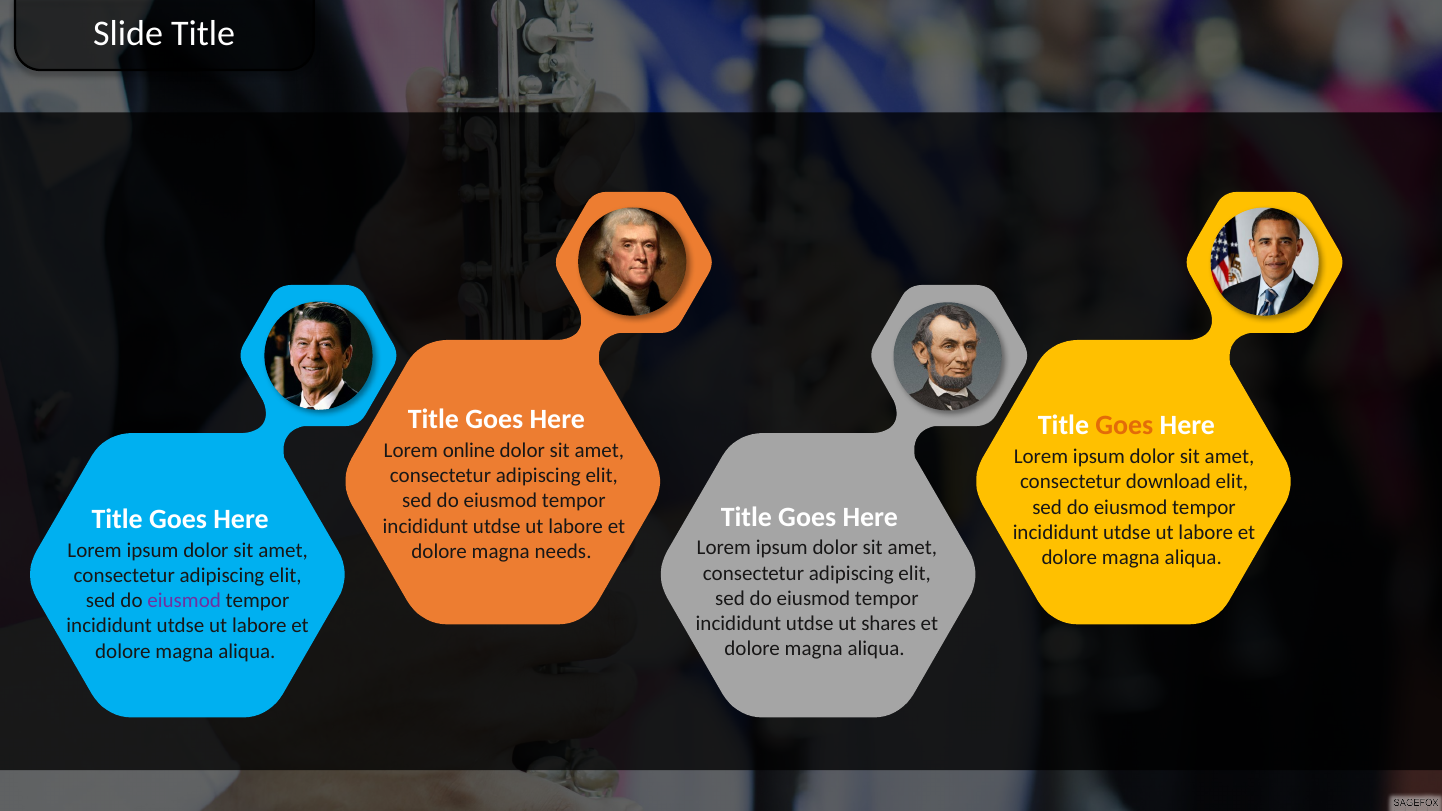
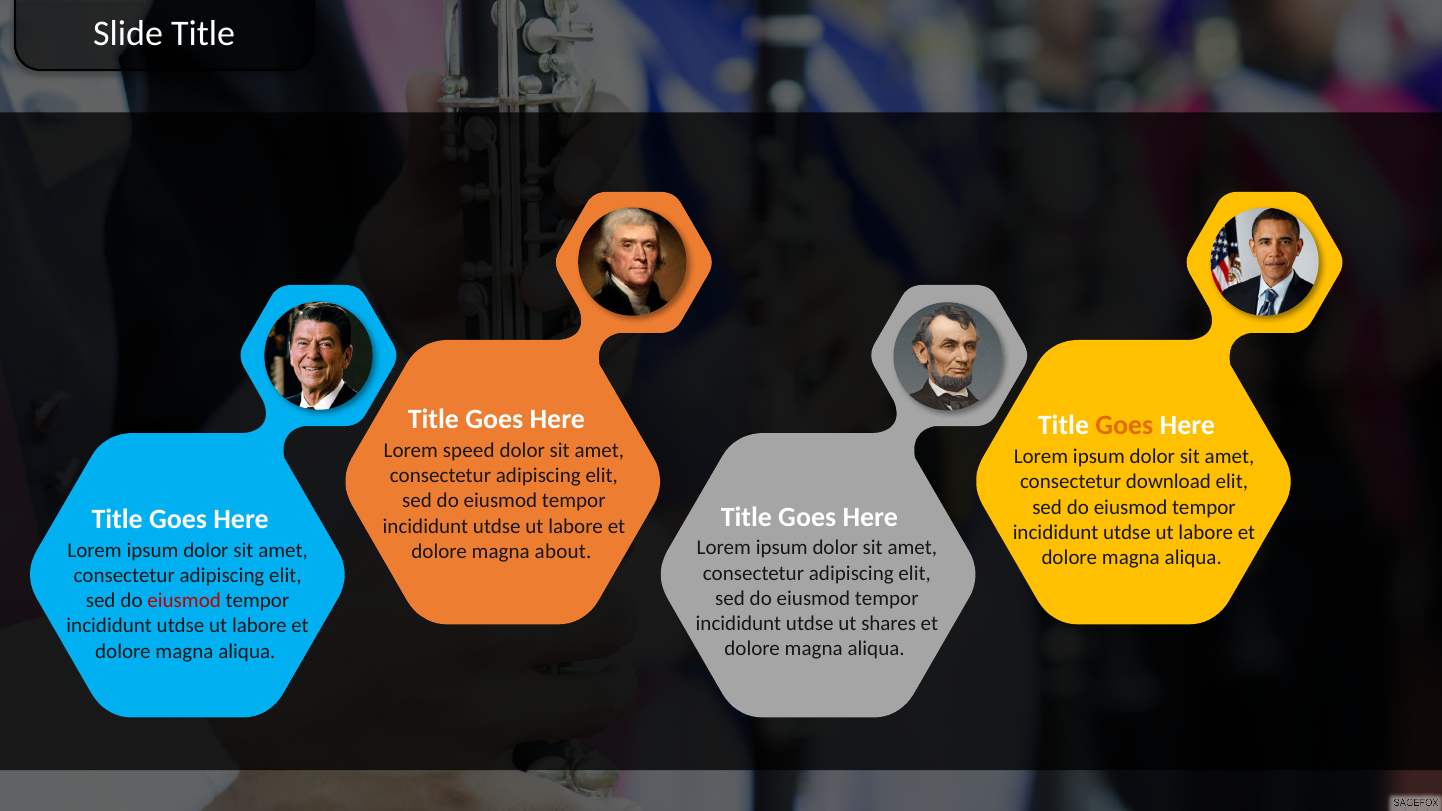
online: online -> speed (469, 451)
needs: needs -> about (563, 552)
eiusmod colour: purple -> red (184, 601)
